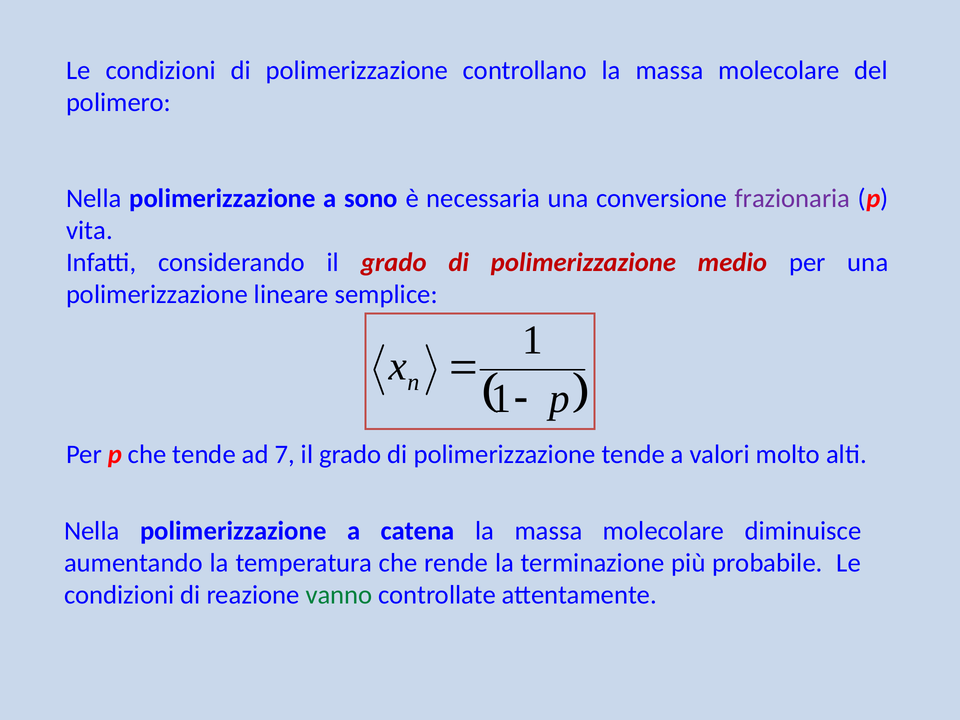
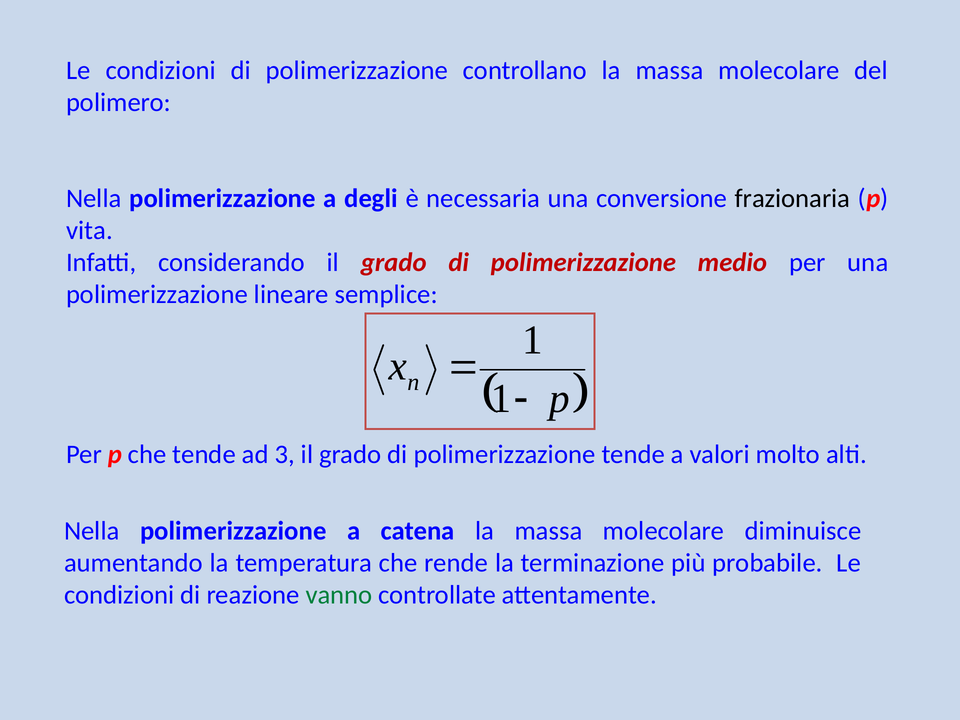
sono: sono -> degli (371, 198)
frazionaria colour: purple -> black (792, 198)
7: 7 -> 3 (285, 455)
